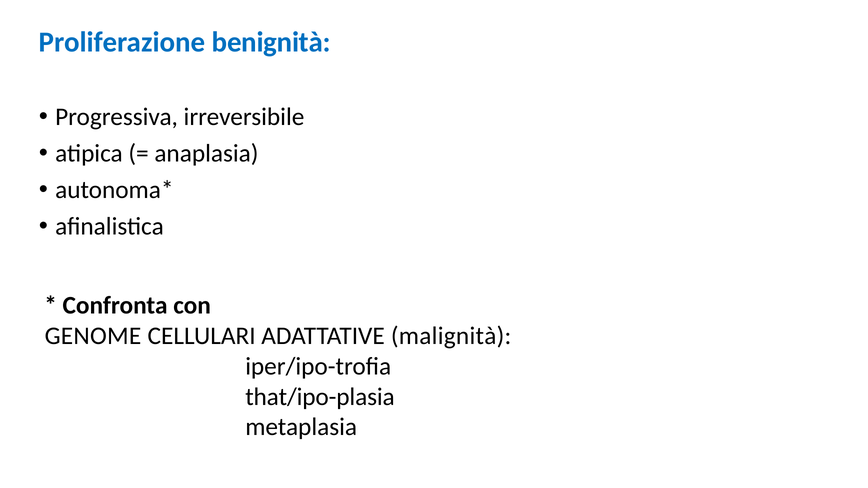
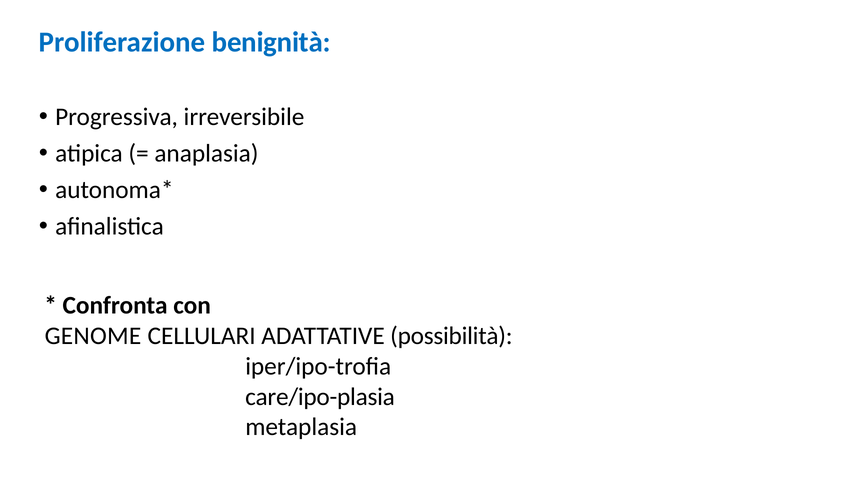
malignità: malignità -> possibilità (451, 336)
that/ipo-plasia: that/ipo-plasia -> care/ipo-plasia (320, 397)
